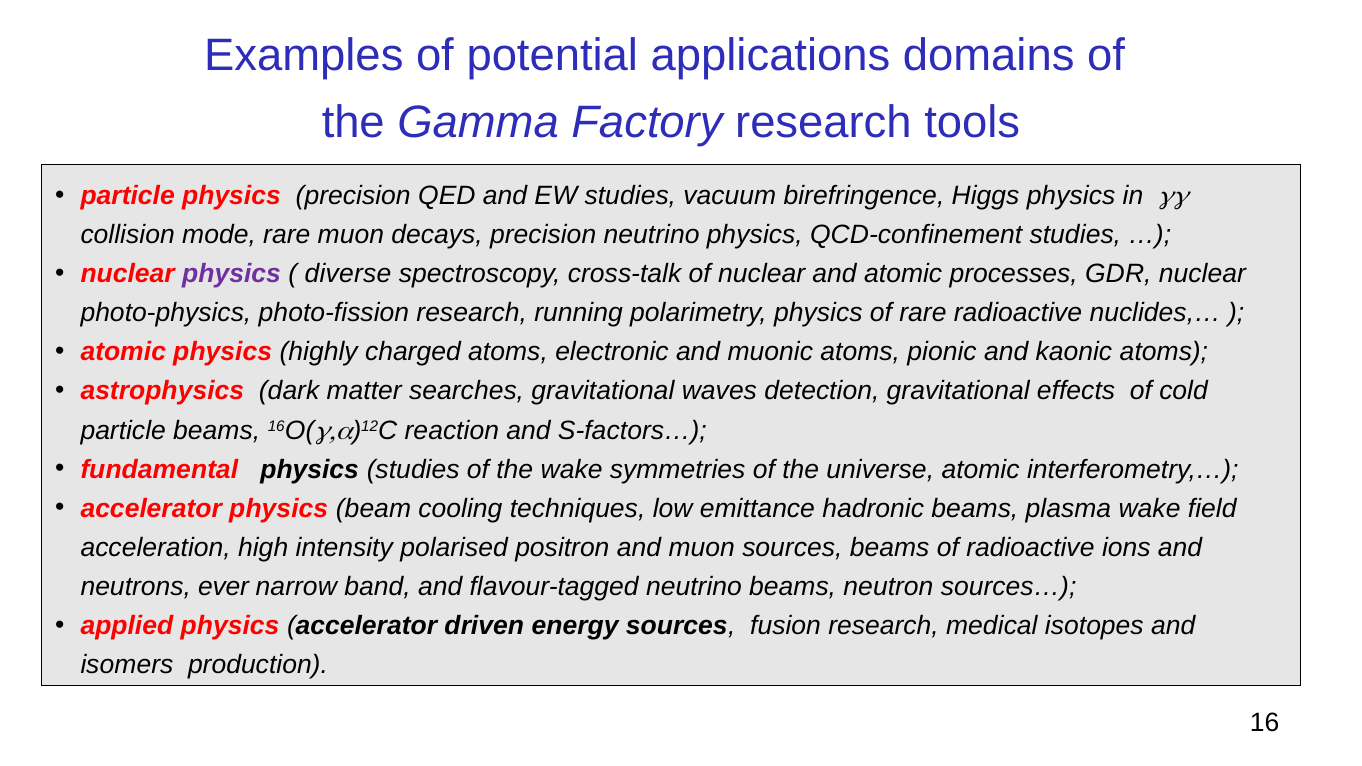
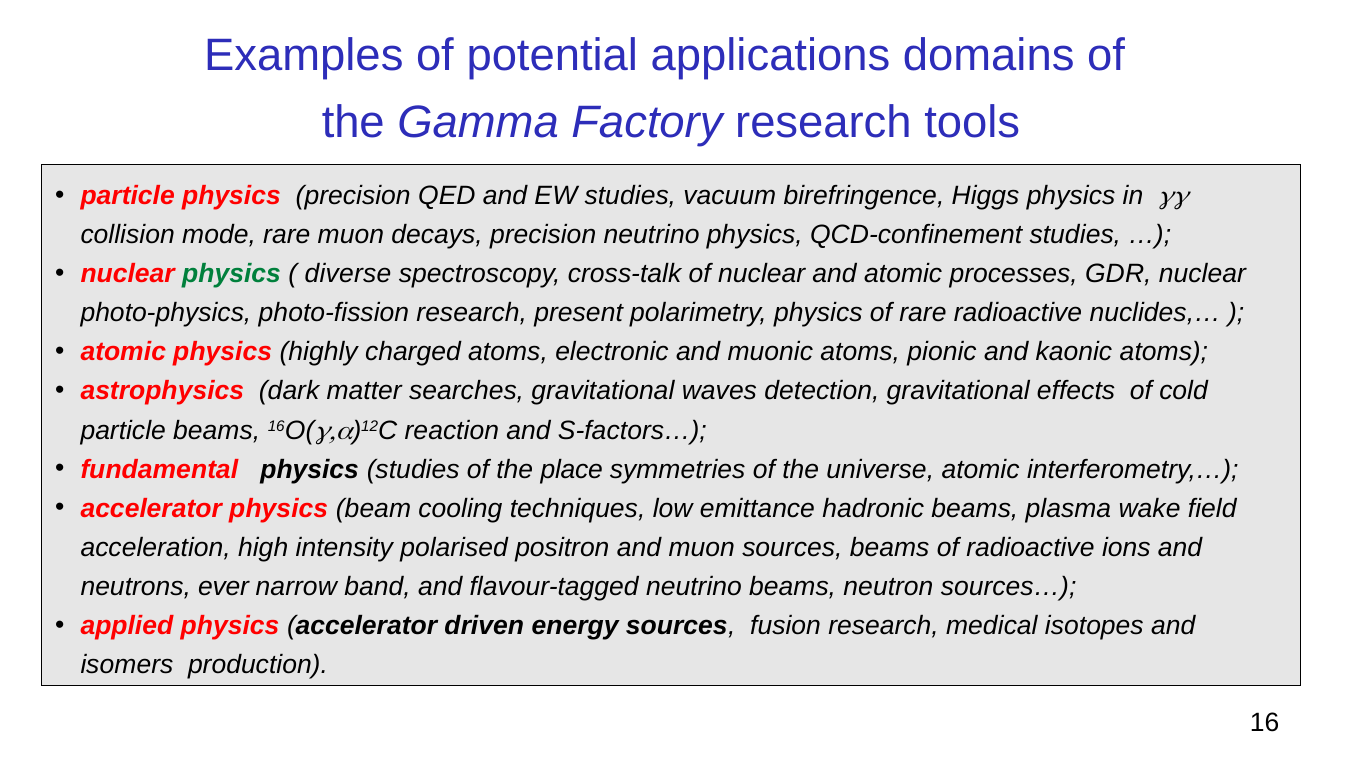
physics colour: purple -> green (232, 274)
running: running -> present (579, 313)
the wake: wake -> place (572, 469)
